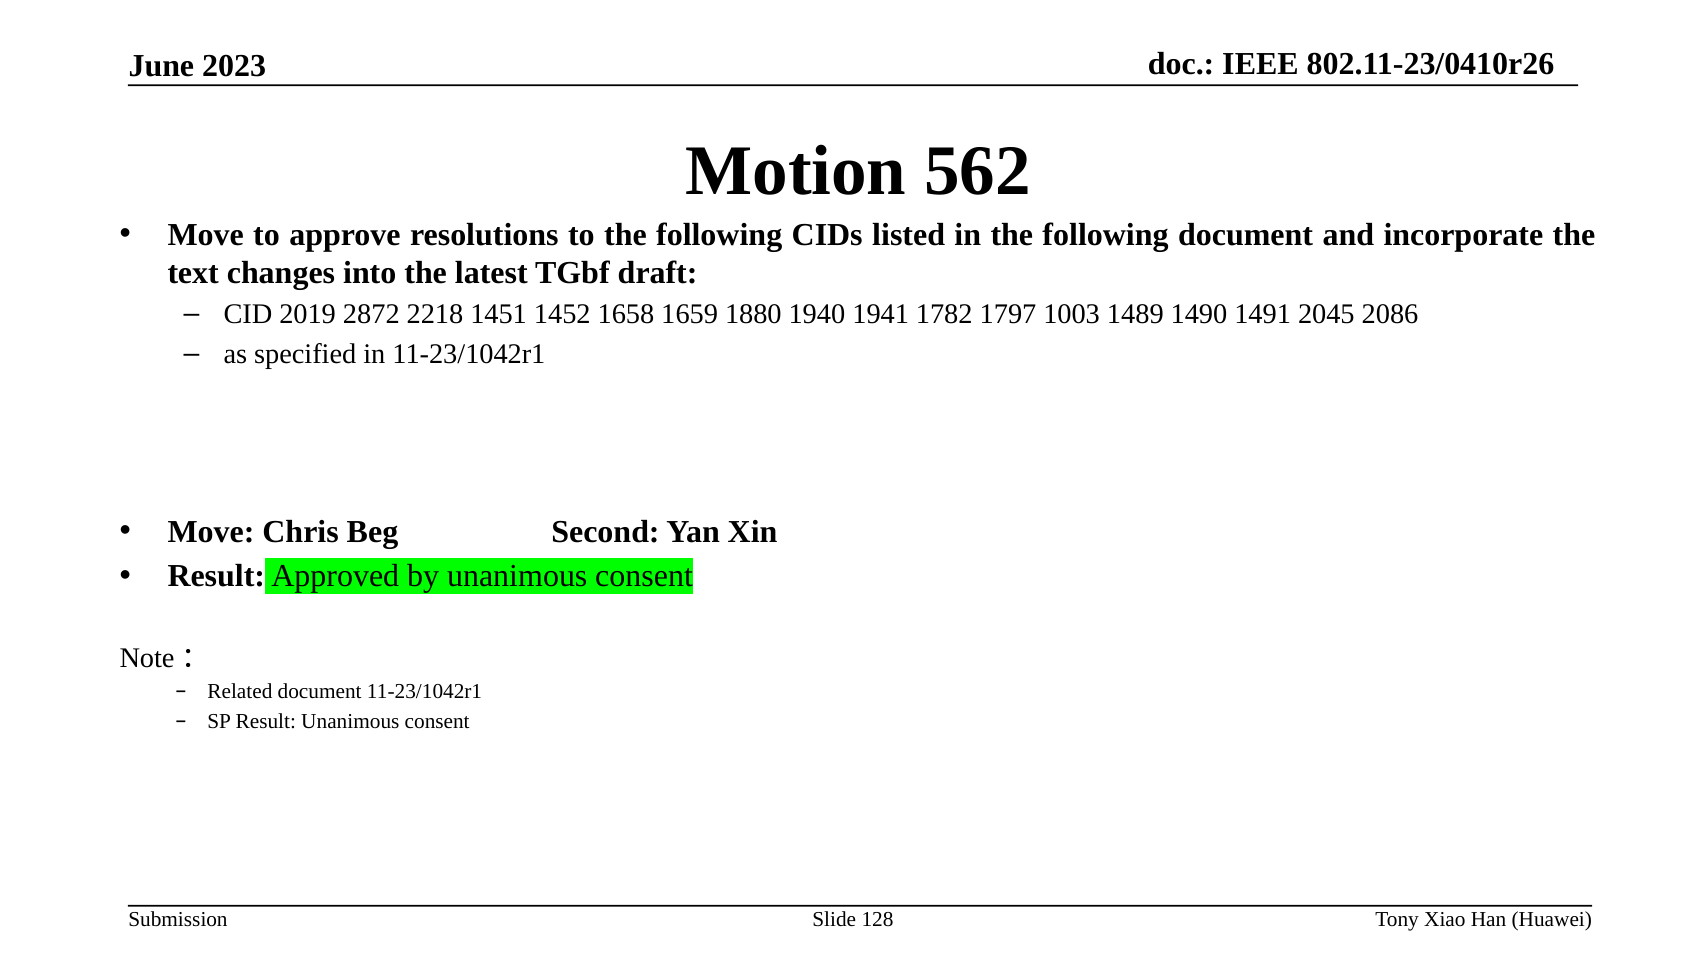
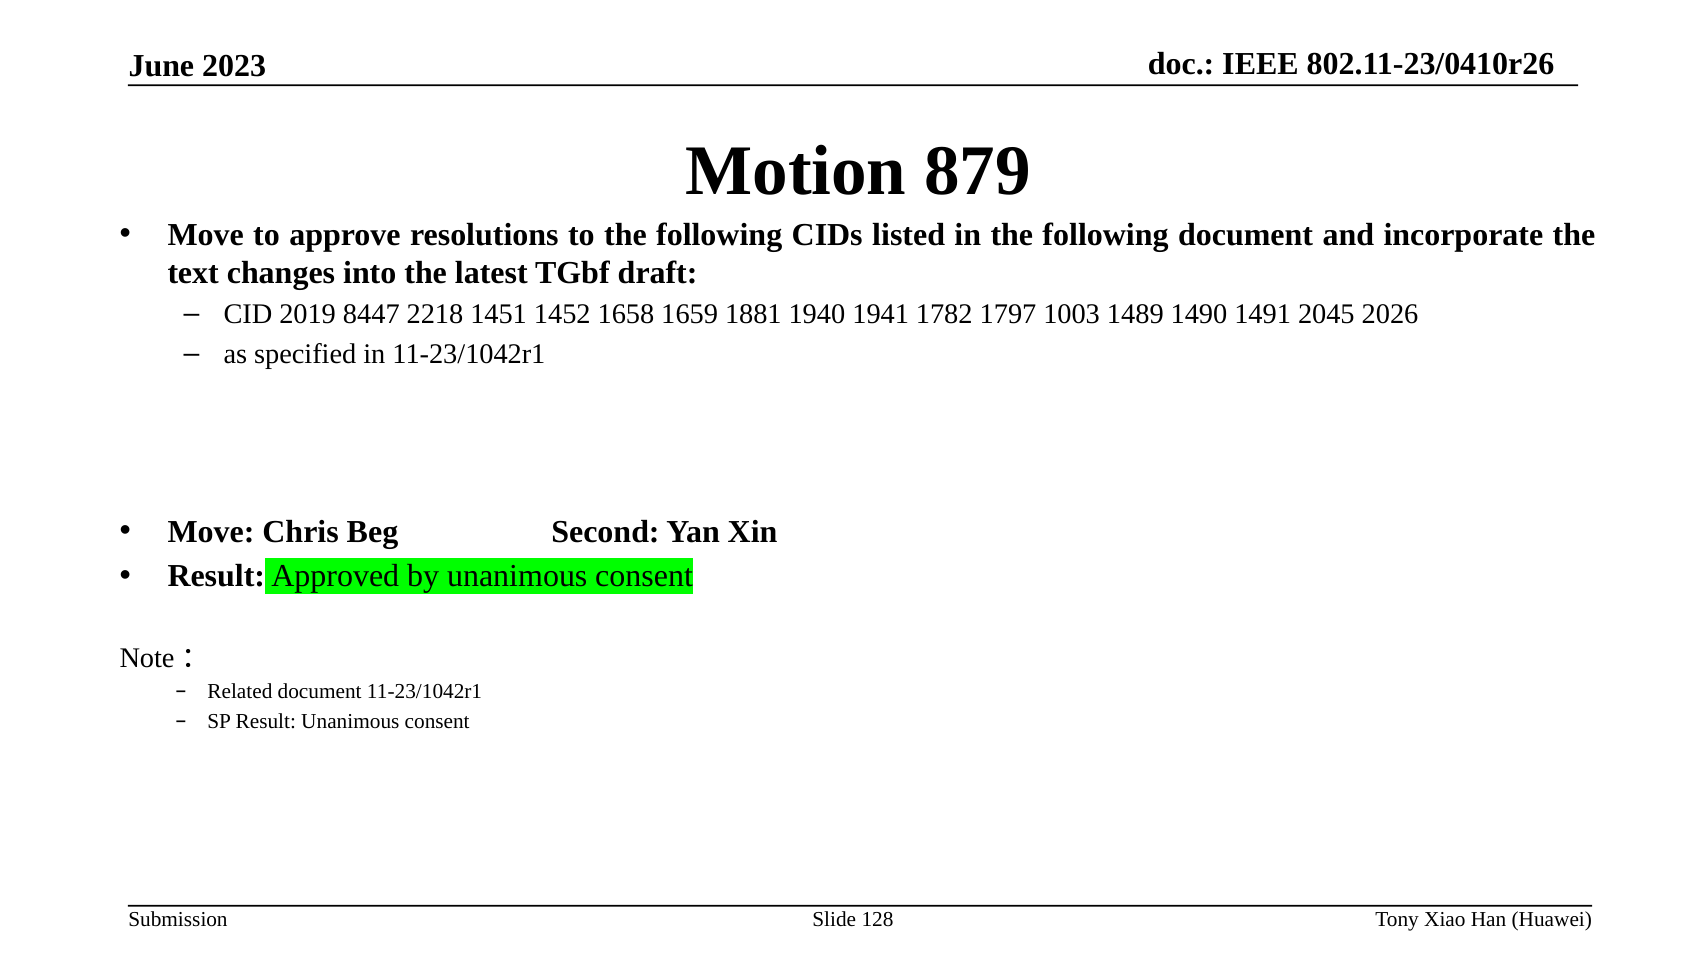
562: 562 -> 879 (977, 171)
2872: 2872 -> 8447 (371, 315)
1880: 1880 -> 1881 (753, 315)
2086: 2086 -> 2026 (1390, 315)
